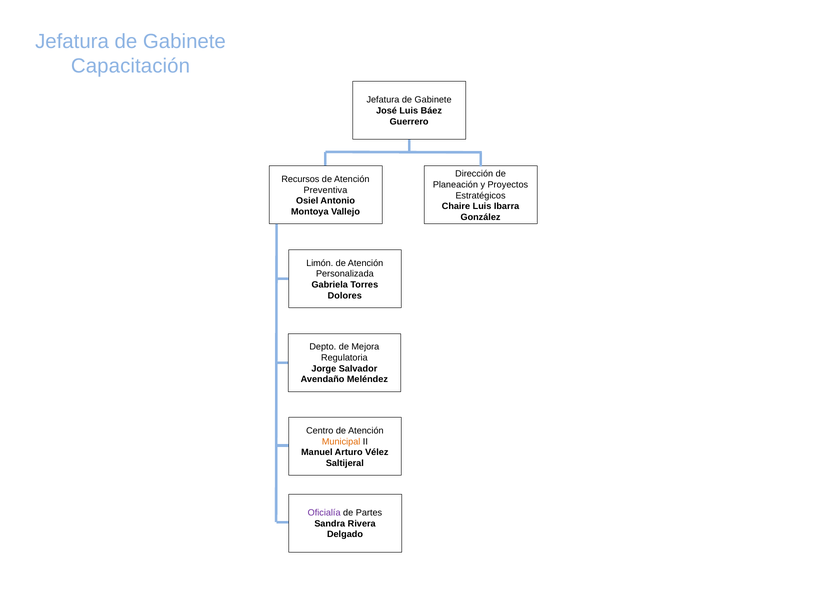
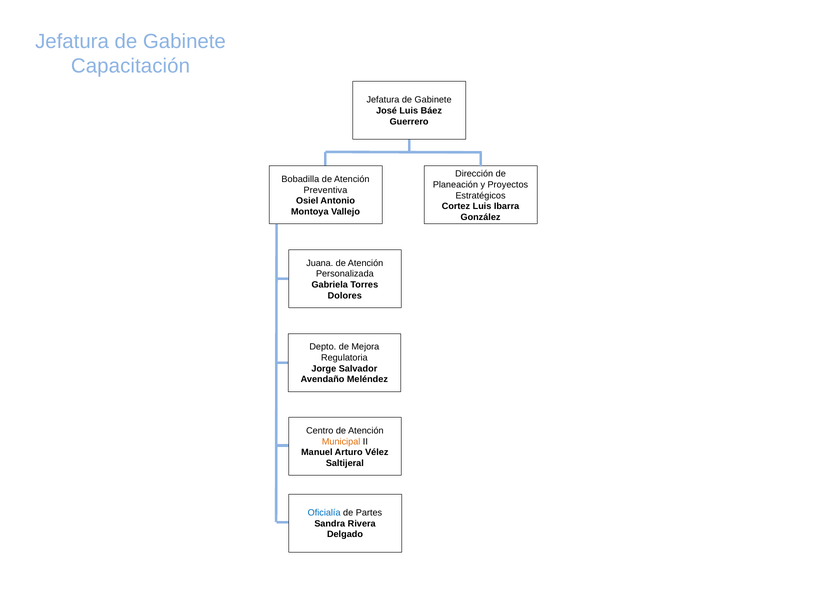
Recursos: Recursos -> Bobadilla (300, 179)
Chaire: Chaire -> Cortez (456, 206)
Limón: Limón -> Juana (320, 263)
Oficialía colour: purple -> blue (324, 512)
